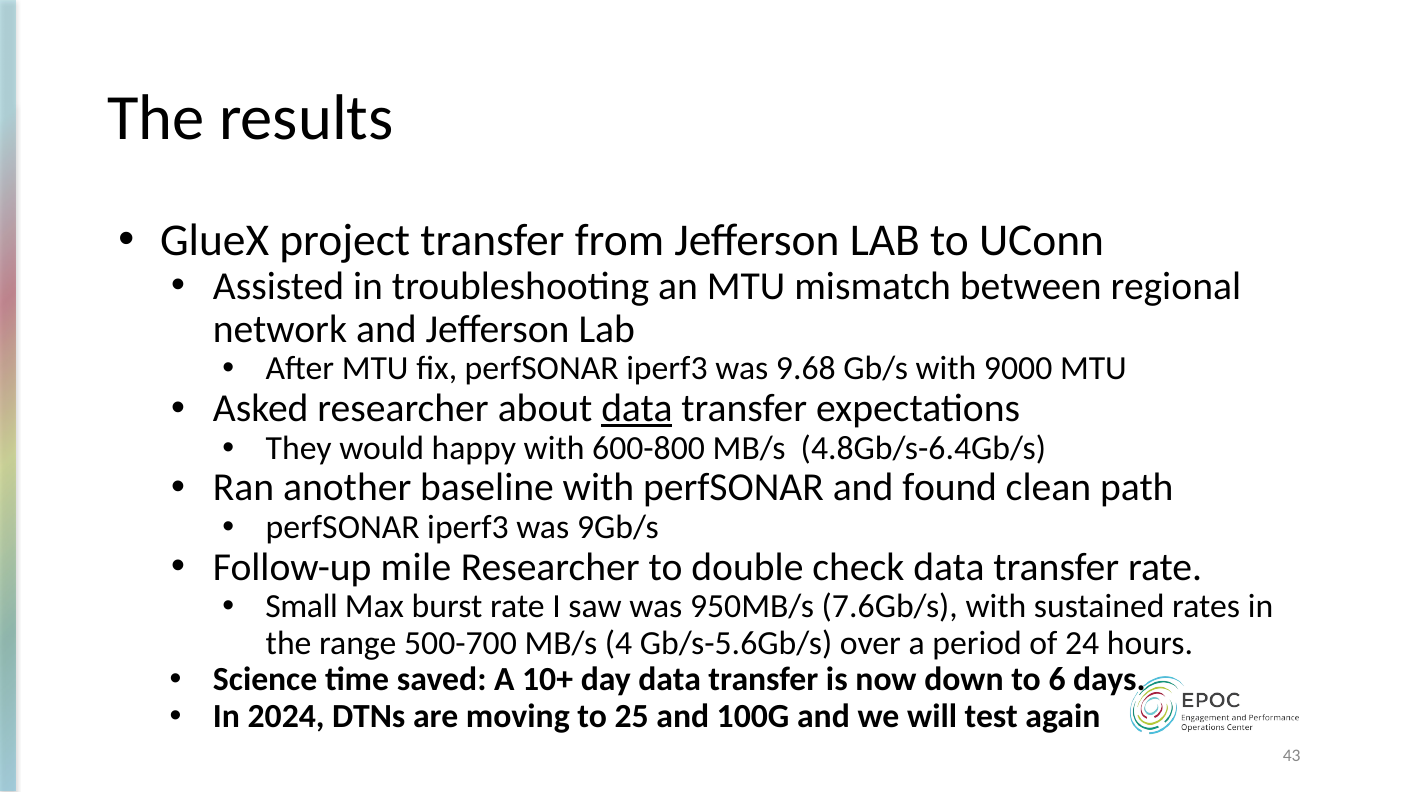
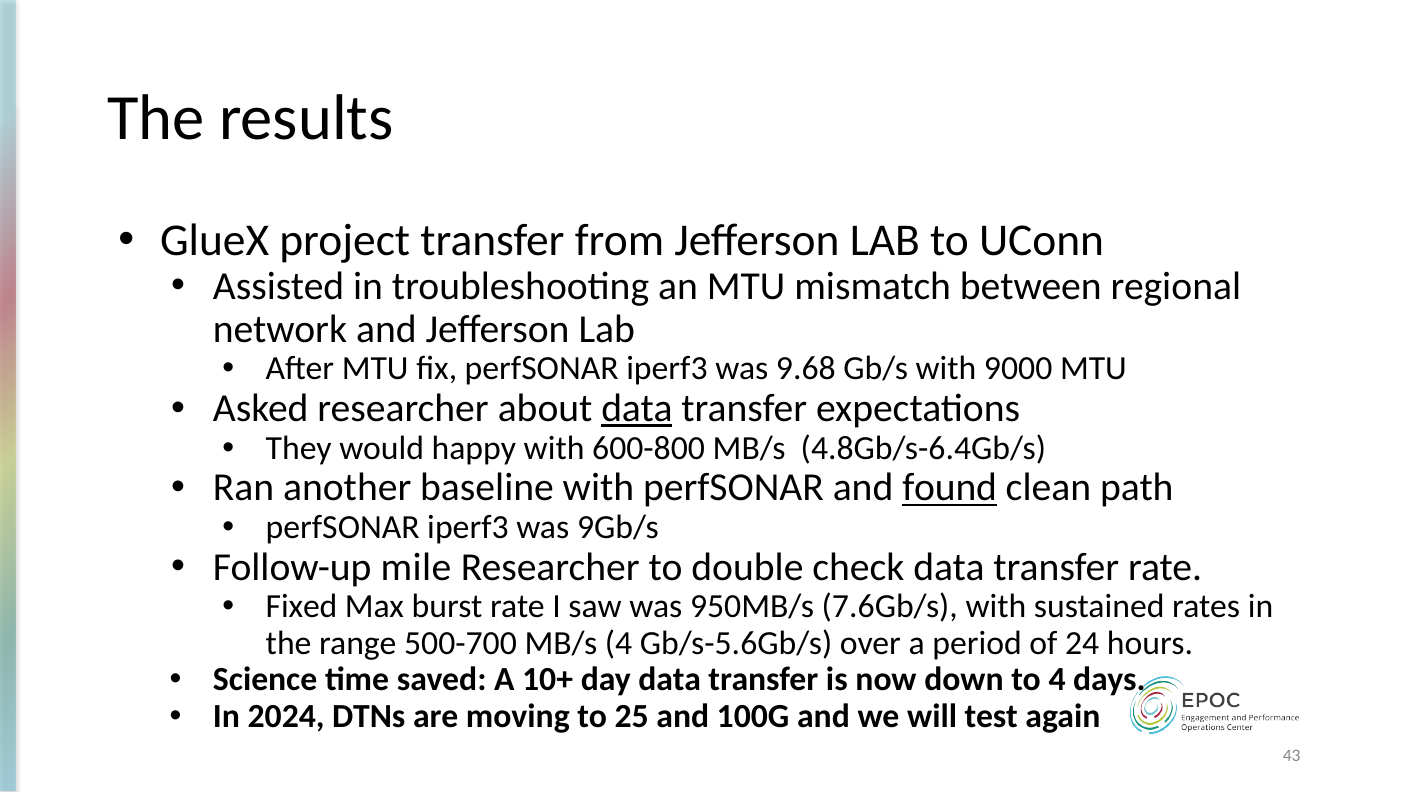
found underline: none -> present (950, 488)
Small: Small -> Fixed (302, 607)
to 6: 6 -> 4 (1057, 680)
